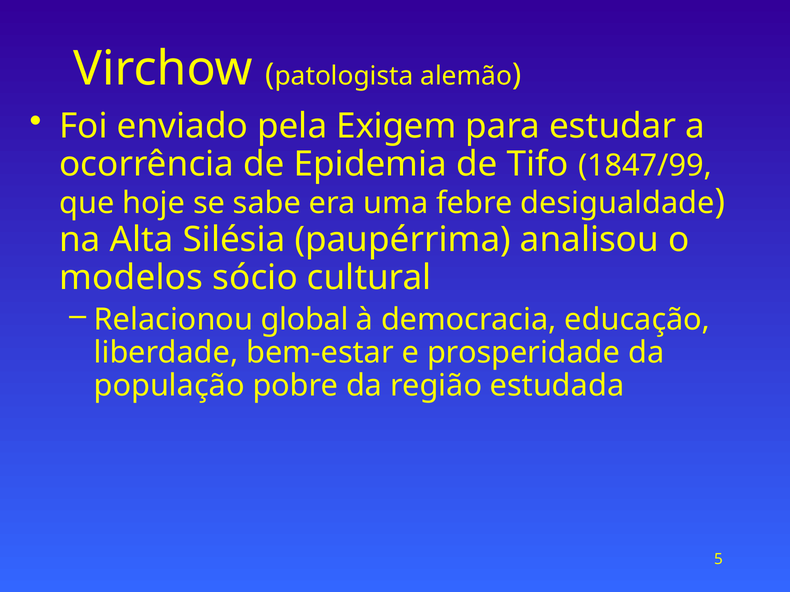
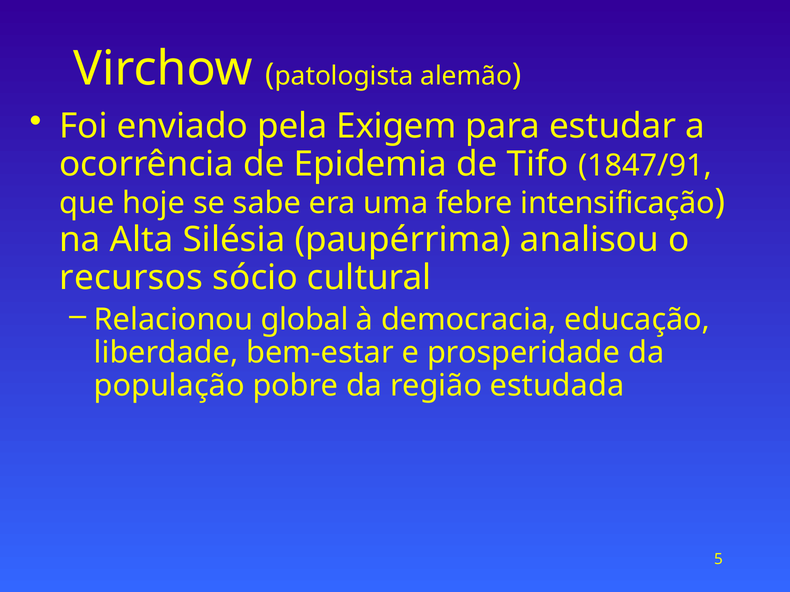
1847/99: 1847/99 -> 1847/91 (645, 166)
desigualdade: desigualdade -> intensificação (618, 204)
modelos: modelos -> recursos (131, 278)
